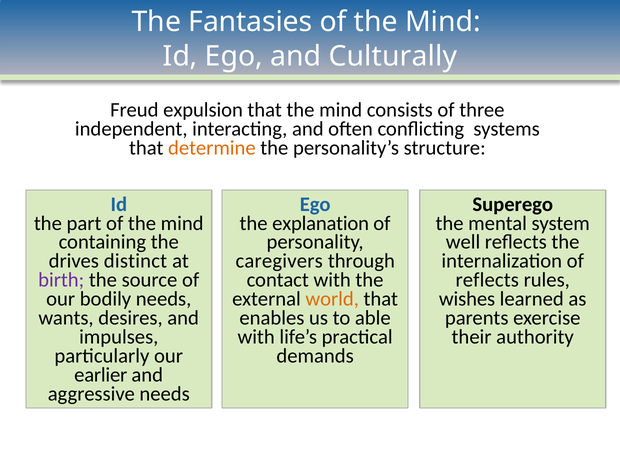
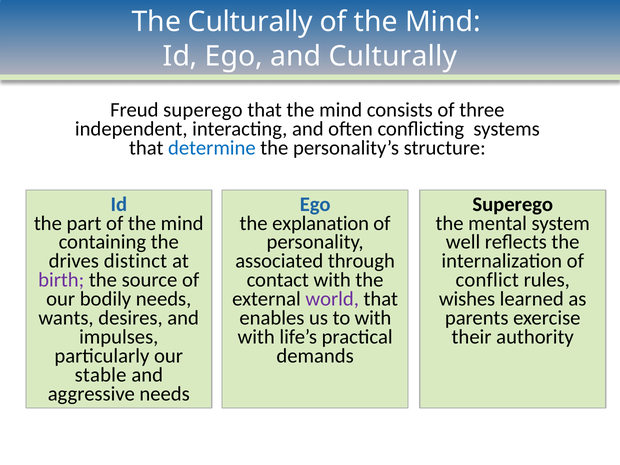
The Fantasies: Fantasies -> Culturally (250, 22)
Freud expulsion: expulsion -> superego (203, 110)
determine colour: orange -> blue (212, 148)
caregivers: caregivers -> associated (279, 261)
reflects: reflects -> conflict (487, 280)
world colour: orange -> purple (332, 299)
to able: able -> with (373, 318)
earlier: earlier -> stable (101, 375)
